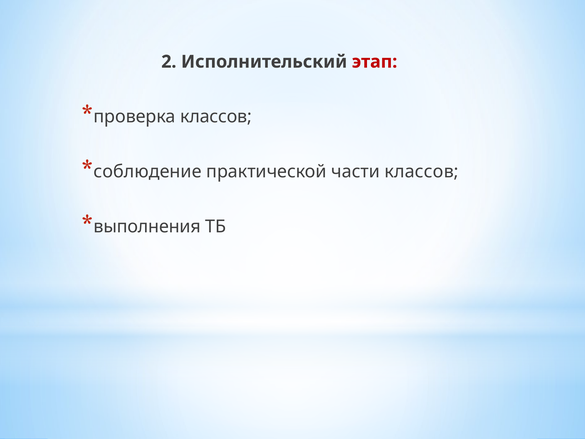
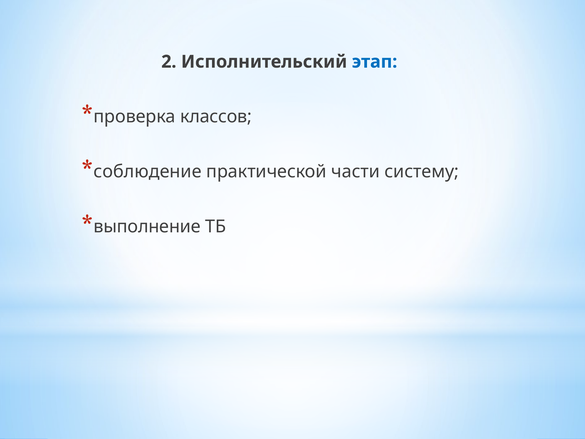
этап colour: red -> blue (375, 62)
части классов: классов -> систему (422, 172)
выполнения: выполнения -> выполнение (147, 226)
